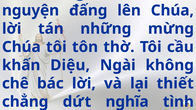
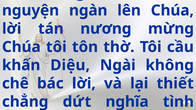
đấng: đấng -> ngàn (88, 10)
những: những -> nương (106, 29)
